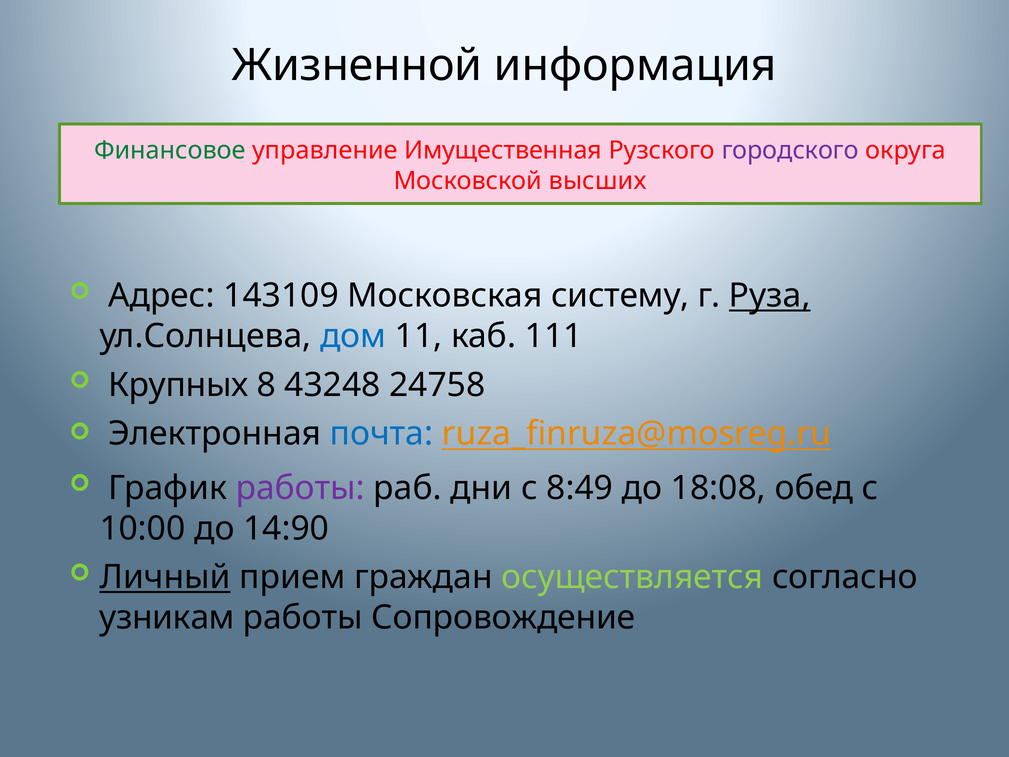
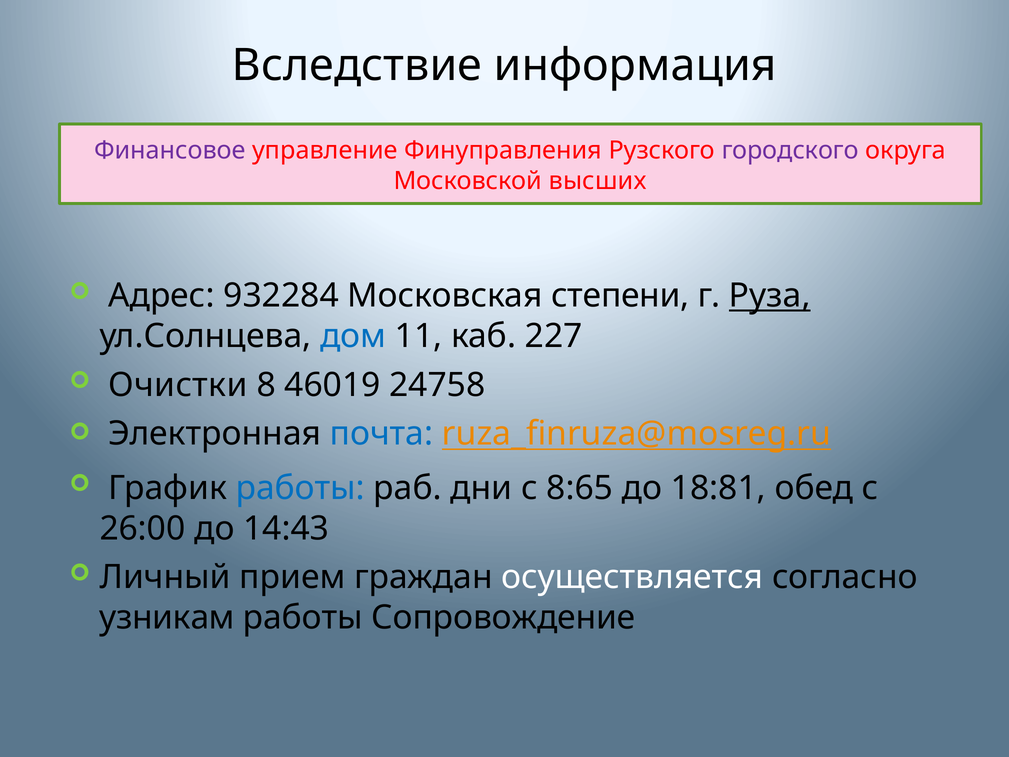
Жизненной: Жизненной -> Вследствие (357, 65)
Финансовое colour: green -> purple (170, 150)
Имущественная: Имущественная -> Финуправления (503, 150)
143109: 143109 -> 932284 (281, 296)
систему: систему -> степени (620, 296)
111: 111 -> 227 (554, 336)
Крупных: Крупных -> Очистки (178, 385)
43248: 43248 -> 46019 (333, 385)
работы colour: purple -> blue (300, 488)
8:49: 8:49 -> 8:65 (580, 488)
18:08: 18:08 -> 18:81 (718, 488)
10:00: 10:00 -> 26:00 (142, 528)
14:90: 14:90 -> 14:43 (286, 528)
Личный underline: present -> none (165, 577)
осуществляется colour: light green -> white (632, 577)
